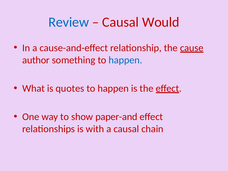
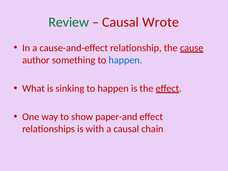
Review colour: blue -> green (69, 22)
Would: Would -> Wrote (161, 22)
quotes: quotes -> sinking (70, 88)
